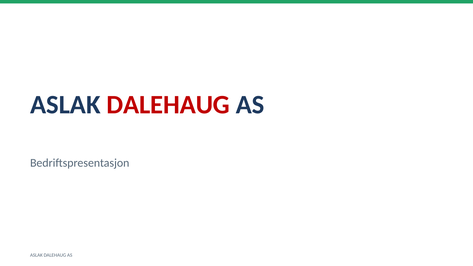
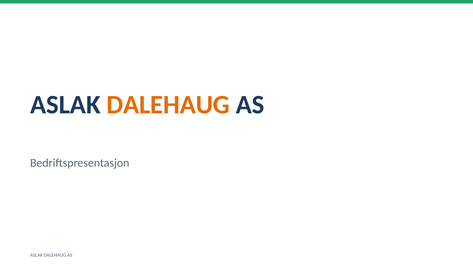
DALEHAUG colour: red -> orange (168, 105)
